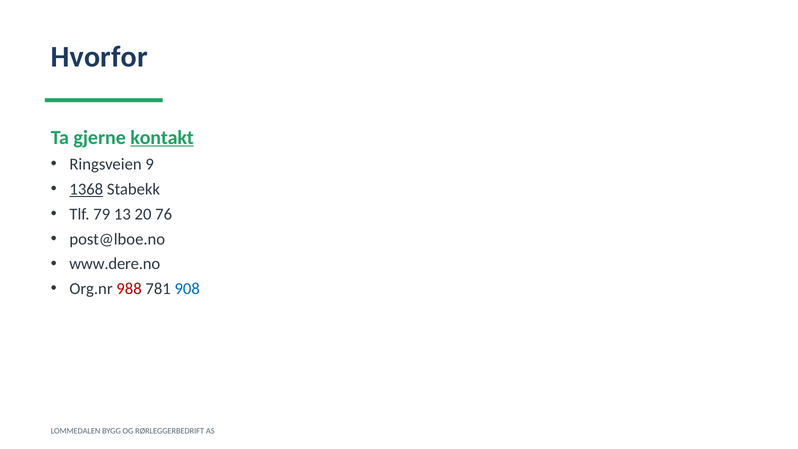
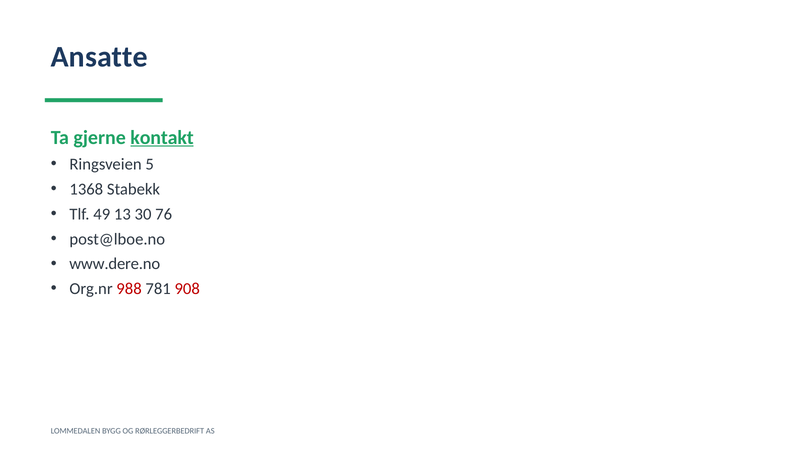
Hvorfor: Hvorfor -> Ansatte (99, 57)
9: 9 -> 5 (150, 164)
1368 underline: present -> none (86, 189)
79: 79 -> 49 (102, 214)
20: 20 -> 30 (143, 214)
908 colour: blue -> red (187, 289)
